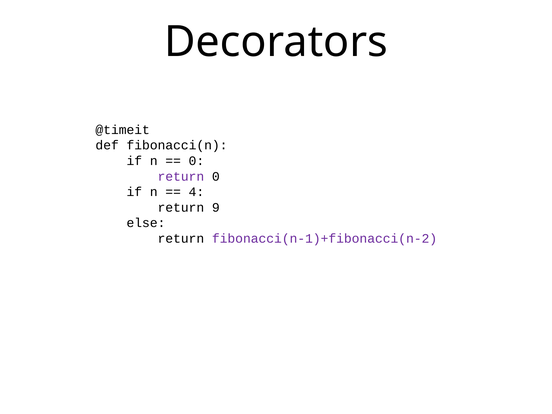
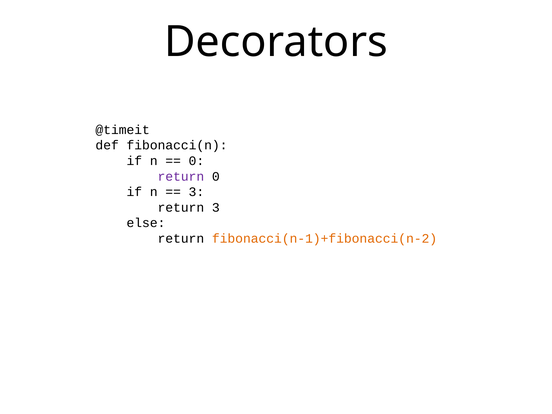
4: 4 -> 3 (196, 192)
return 9: 9 -> 3 (216, 207)
fibonacci(n-1)+fibonacci(n-2 colour: purple -> orange (325, 239)
